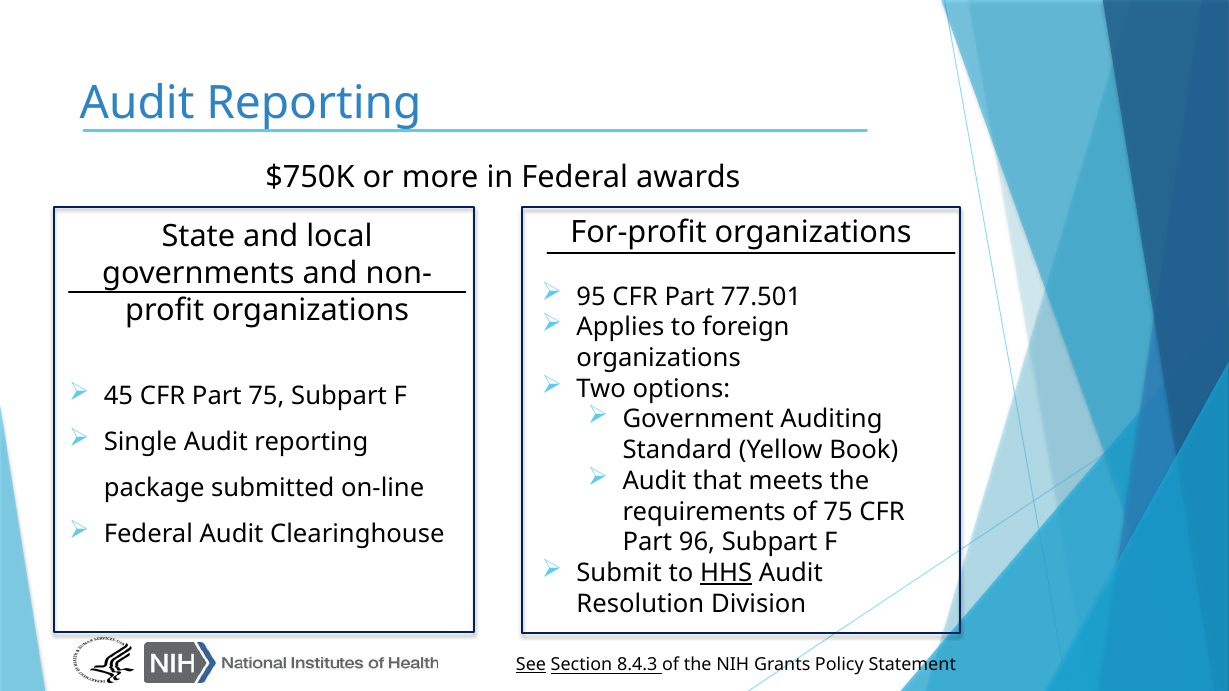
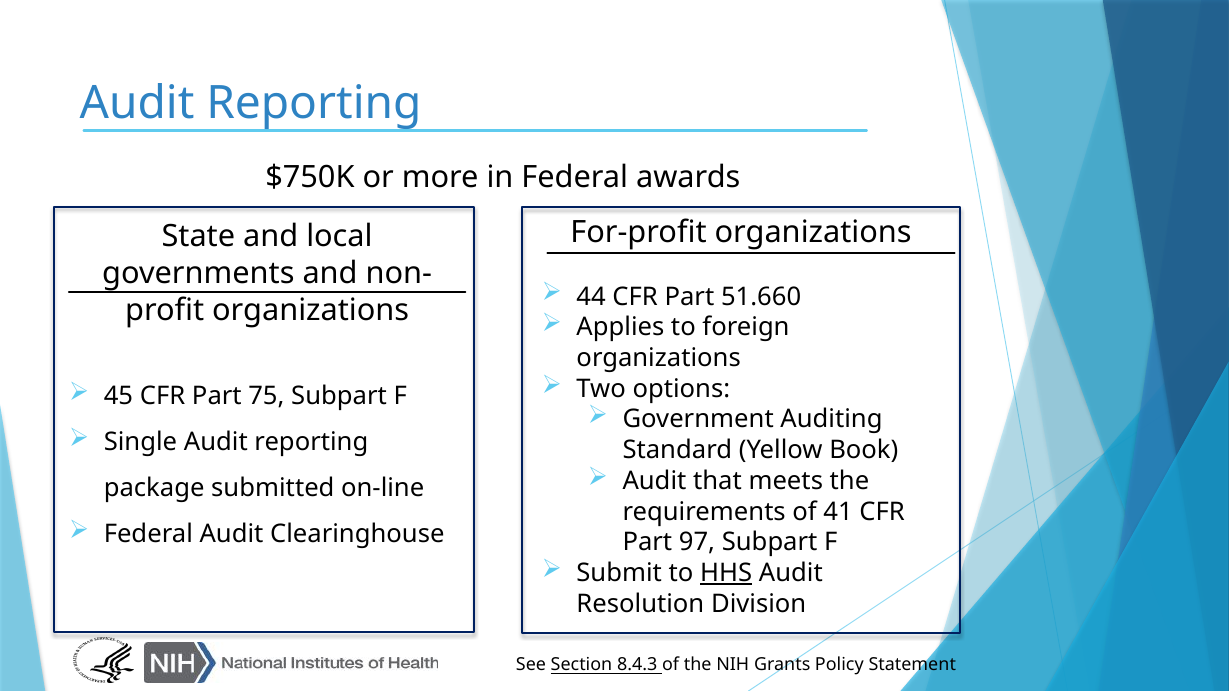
95: 95 -> 44 (591, 297)
77.501: 77.501 -> 51.660 (761, 297)
of 75: 75 -> 41 (838, 512)
96: 96 -> 97 (697, 543)
See underline: present -> none (531, 665)
